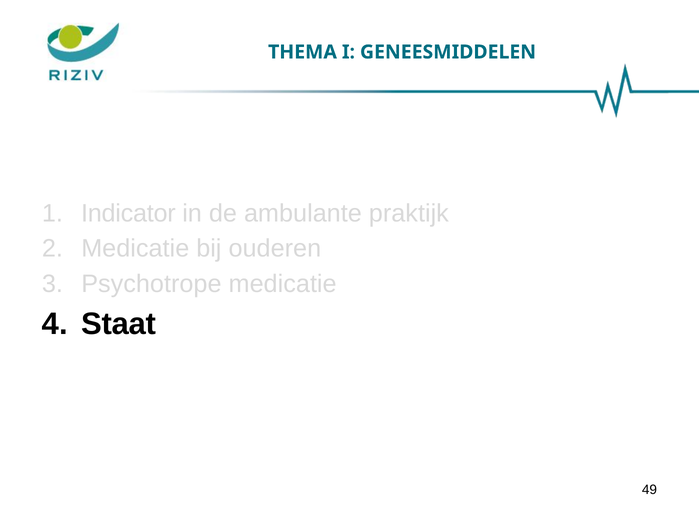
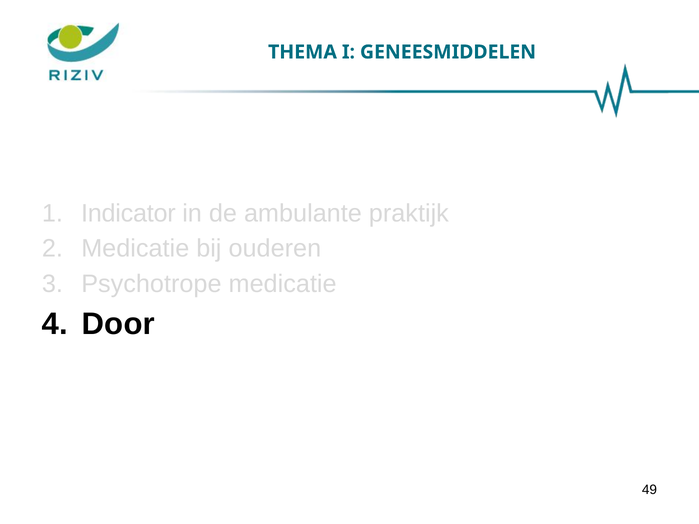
Staat: Staat -> Door (118, 324)
